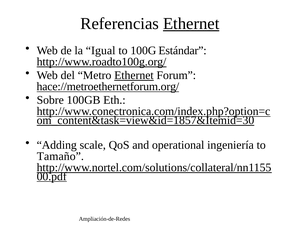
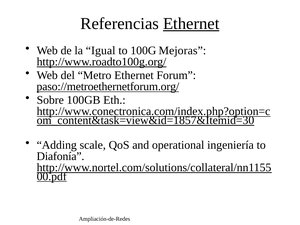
Estándar: Estándar -> Mejoras (182, 51)
Ethernet underline: present -> none (134, 75)
hace://metroethernetforum.org/: hace://metroethernetforum.org/ -> paso://metroethernetforum.org/ (108, 87)
Tamaño: Tamaño -> Diafonía (60, 156)
